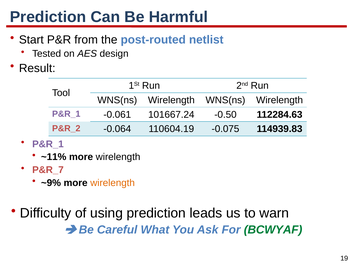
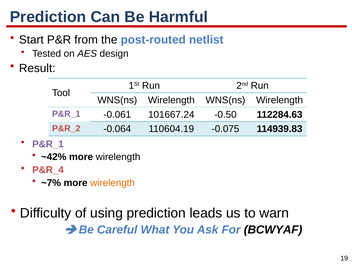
~11%: ~11% -> ~42% (54, 157)
P&R_7: P&R_7 -> P&R_4 (48, 170)
~9%: ~9% -> ~7% (51, 183)
BCWYAF colour: green -> black (273, 230)
